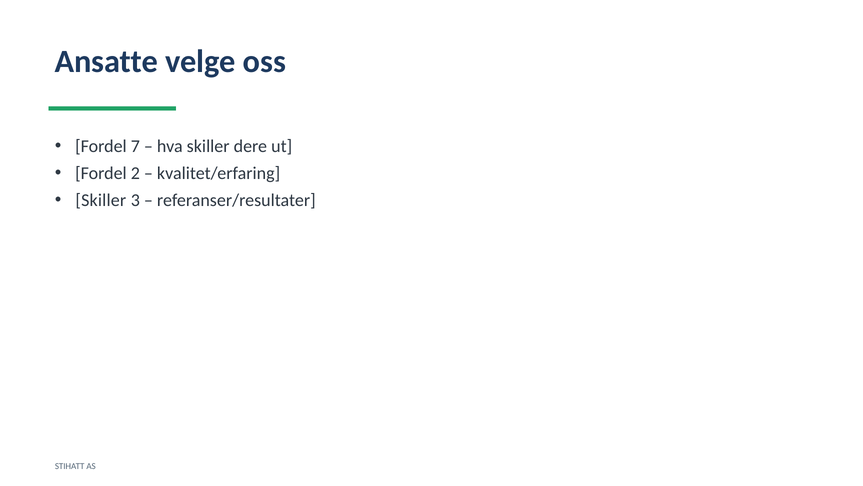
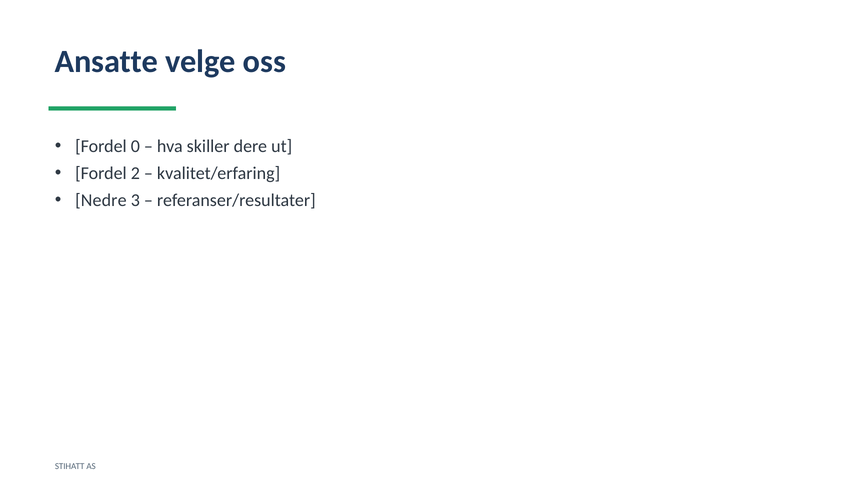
7: 7 -> 0 (135, 146)
Skiller: Skiller -> Nedre (101, 200)
